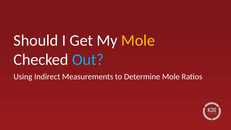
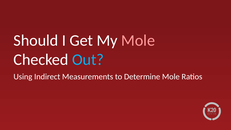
Mole colour: yellow -> pink (138, 40)
